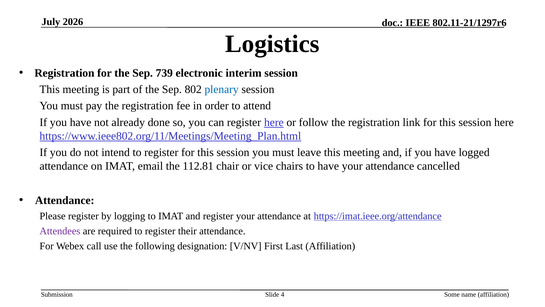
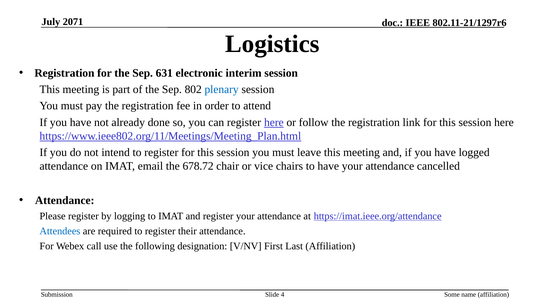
2026: 2026 -> 2071 (73, 22)
739: 739 -> 631 (164, 73)
112.81: 112.81 -> 678.72 (198, 166)
Attendees colour: purple -> blue (60, 231)
